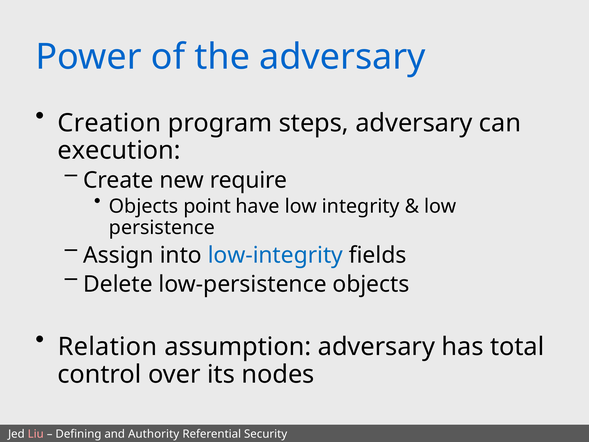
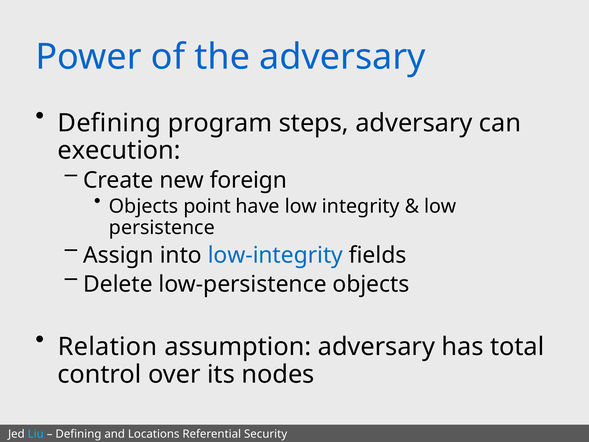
Creation: Creation -> Defining (109, 123)
require: require -> foreign (248, 180)
Liu colour: pink -> light blue (36, 434)
Authority: Authority -> Locations (154, 434)
